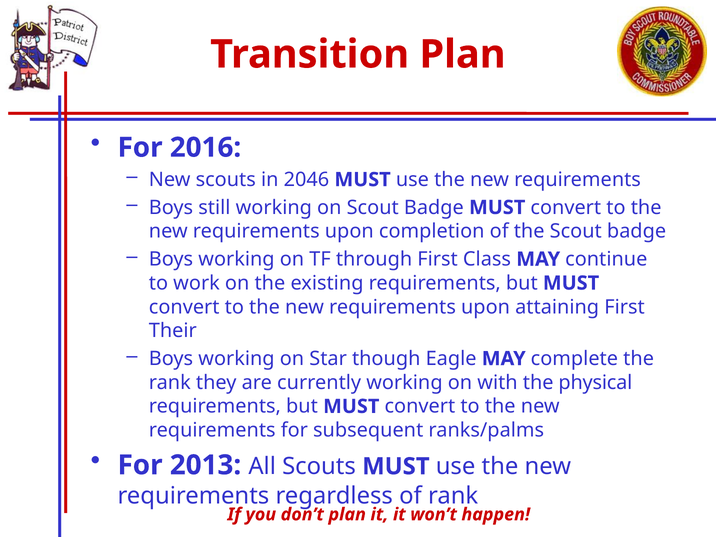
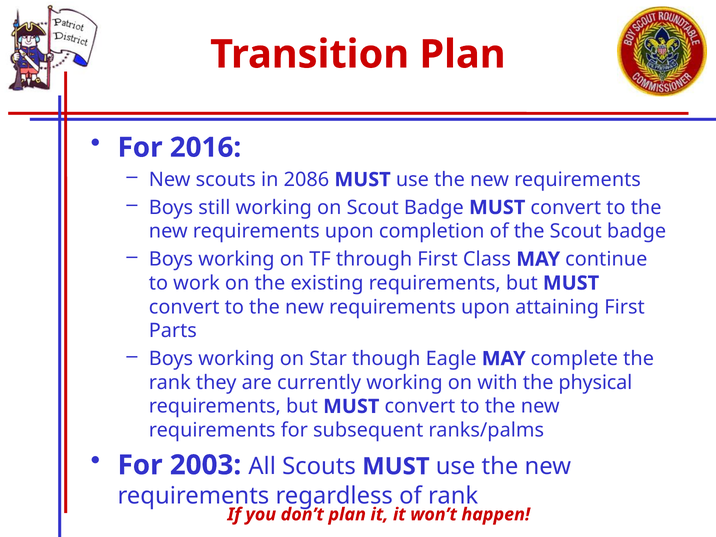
2046: 2046 -> 2086 (306, 180)
Their: Their -> Parts (173, 331)
2013: 2013 -> 2003 (205, 465)
